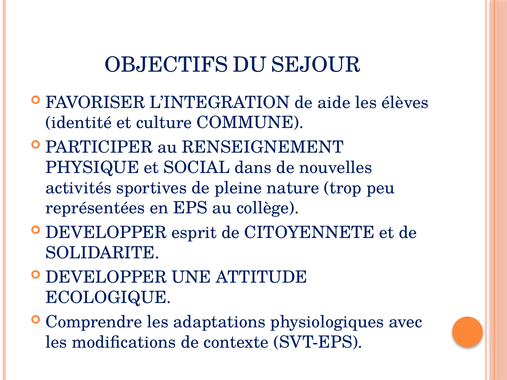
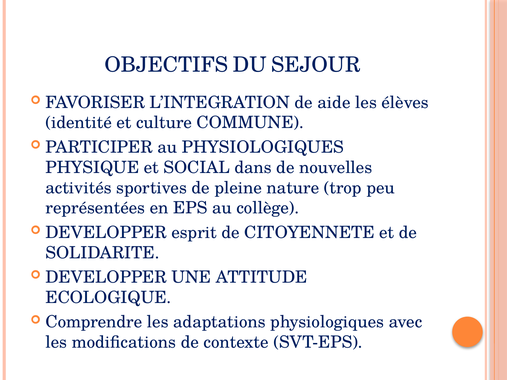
au RENSEIGNEMENT: RENSEIGNEMENT -> PHYSIOLOGIQUES (263, 147)
